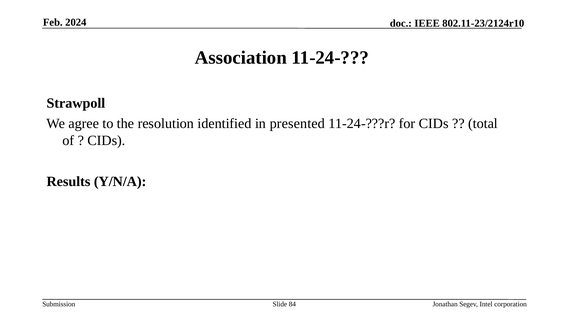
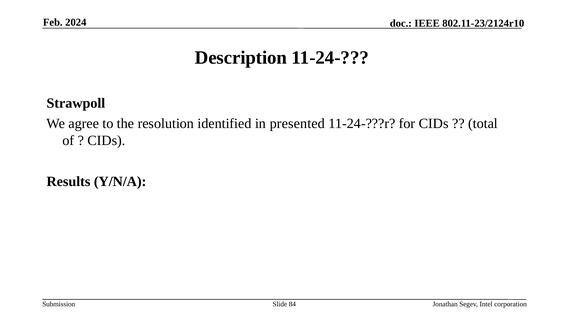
Association: Association -> Description (241, 58)
